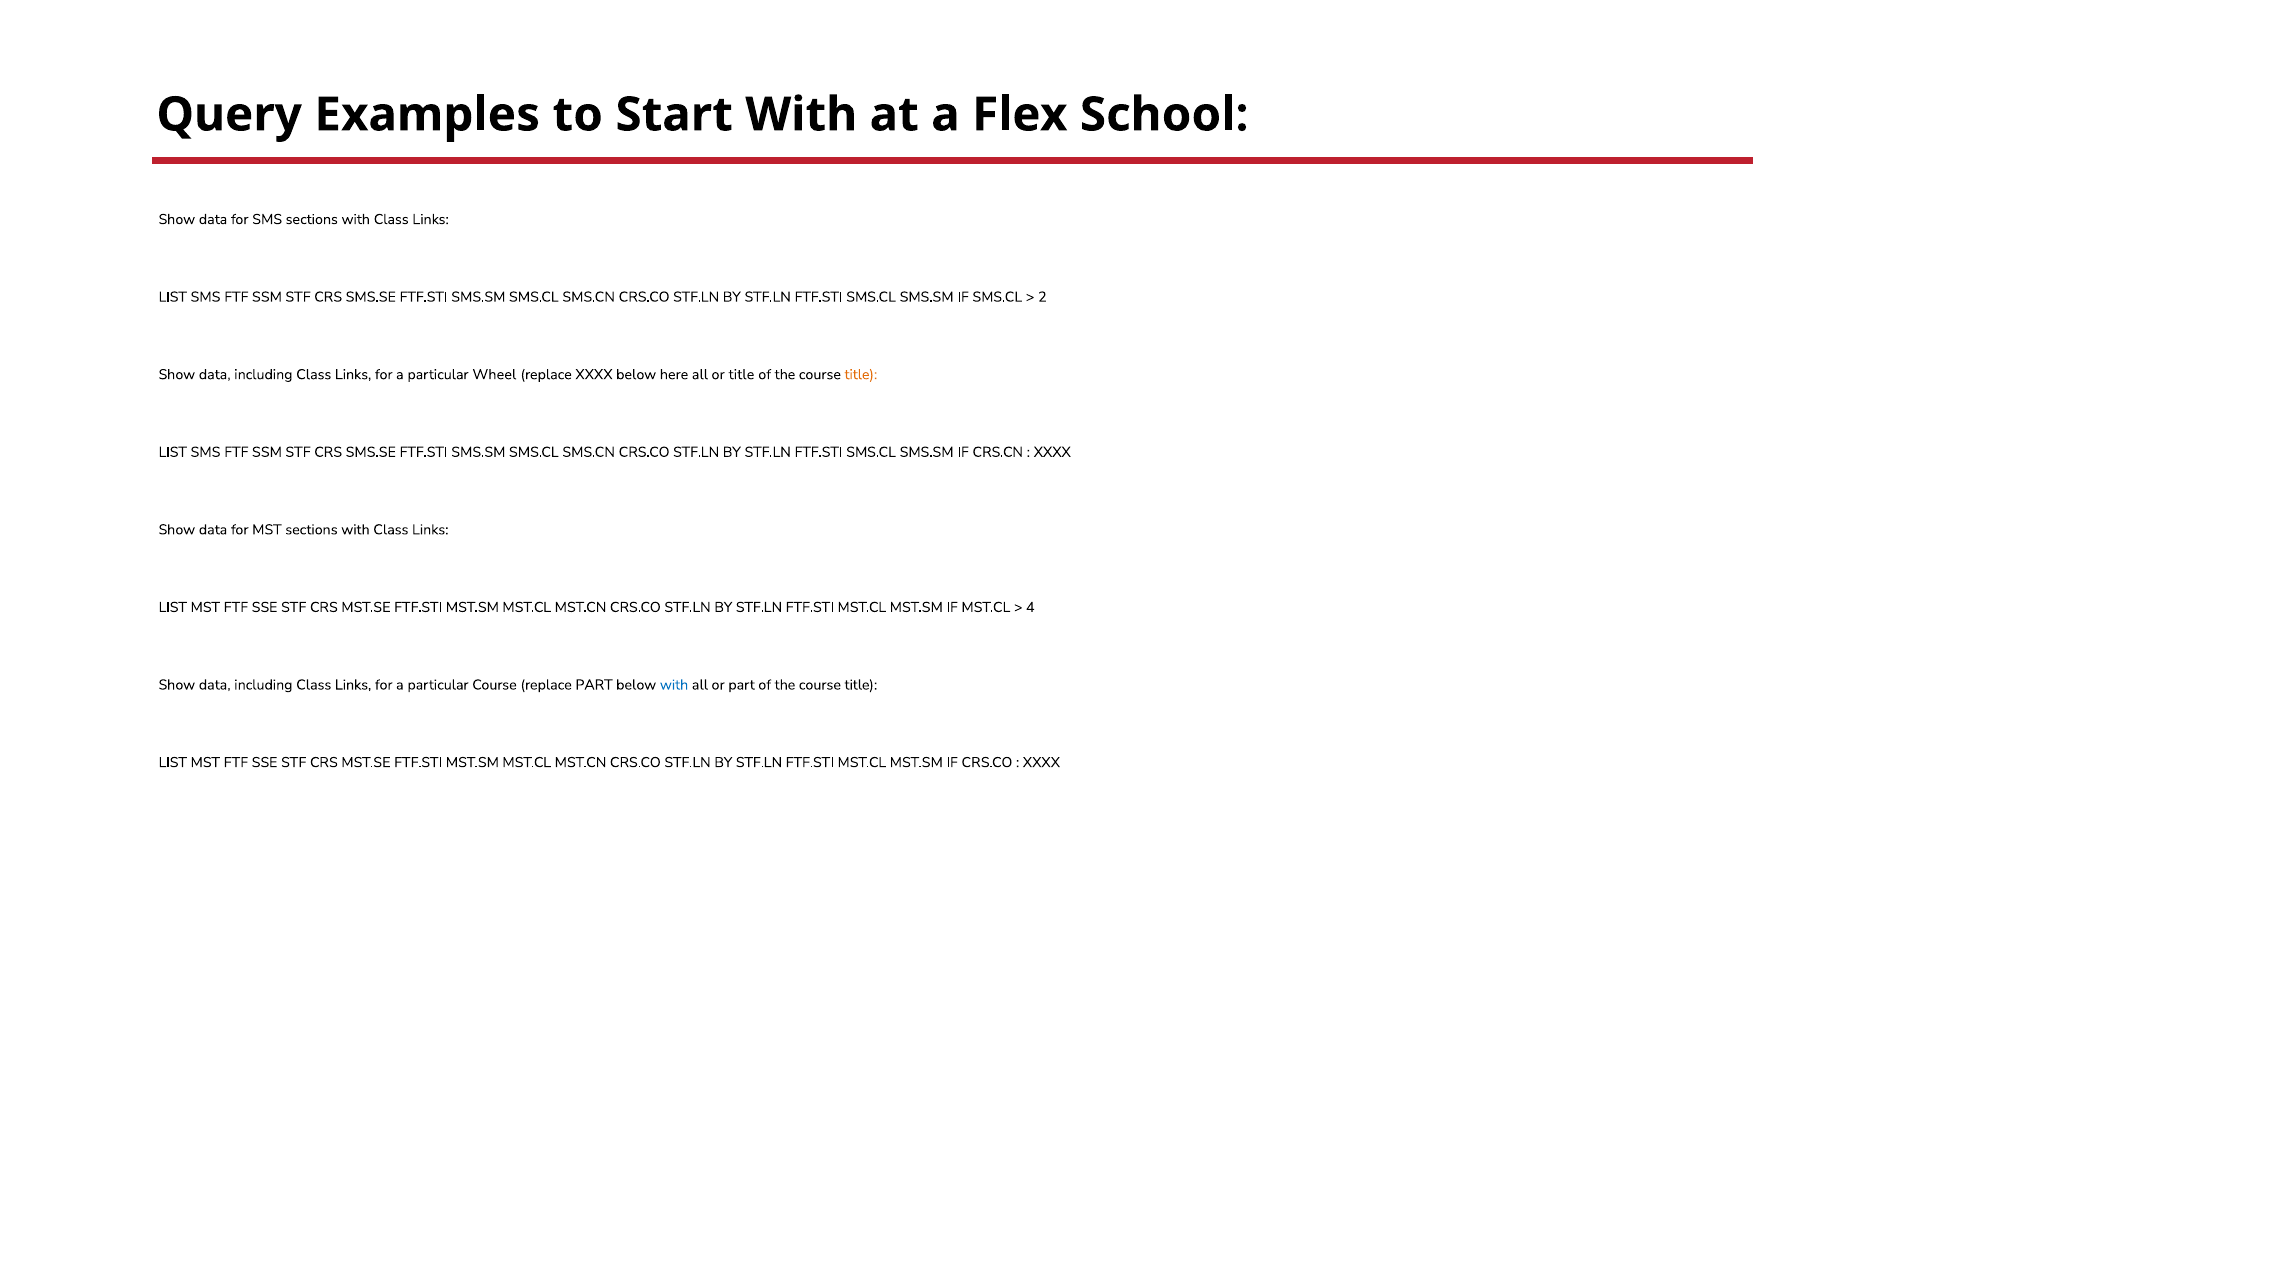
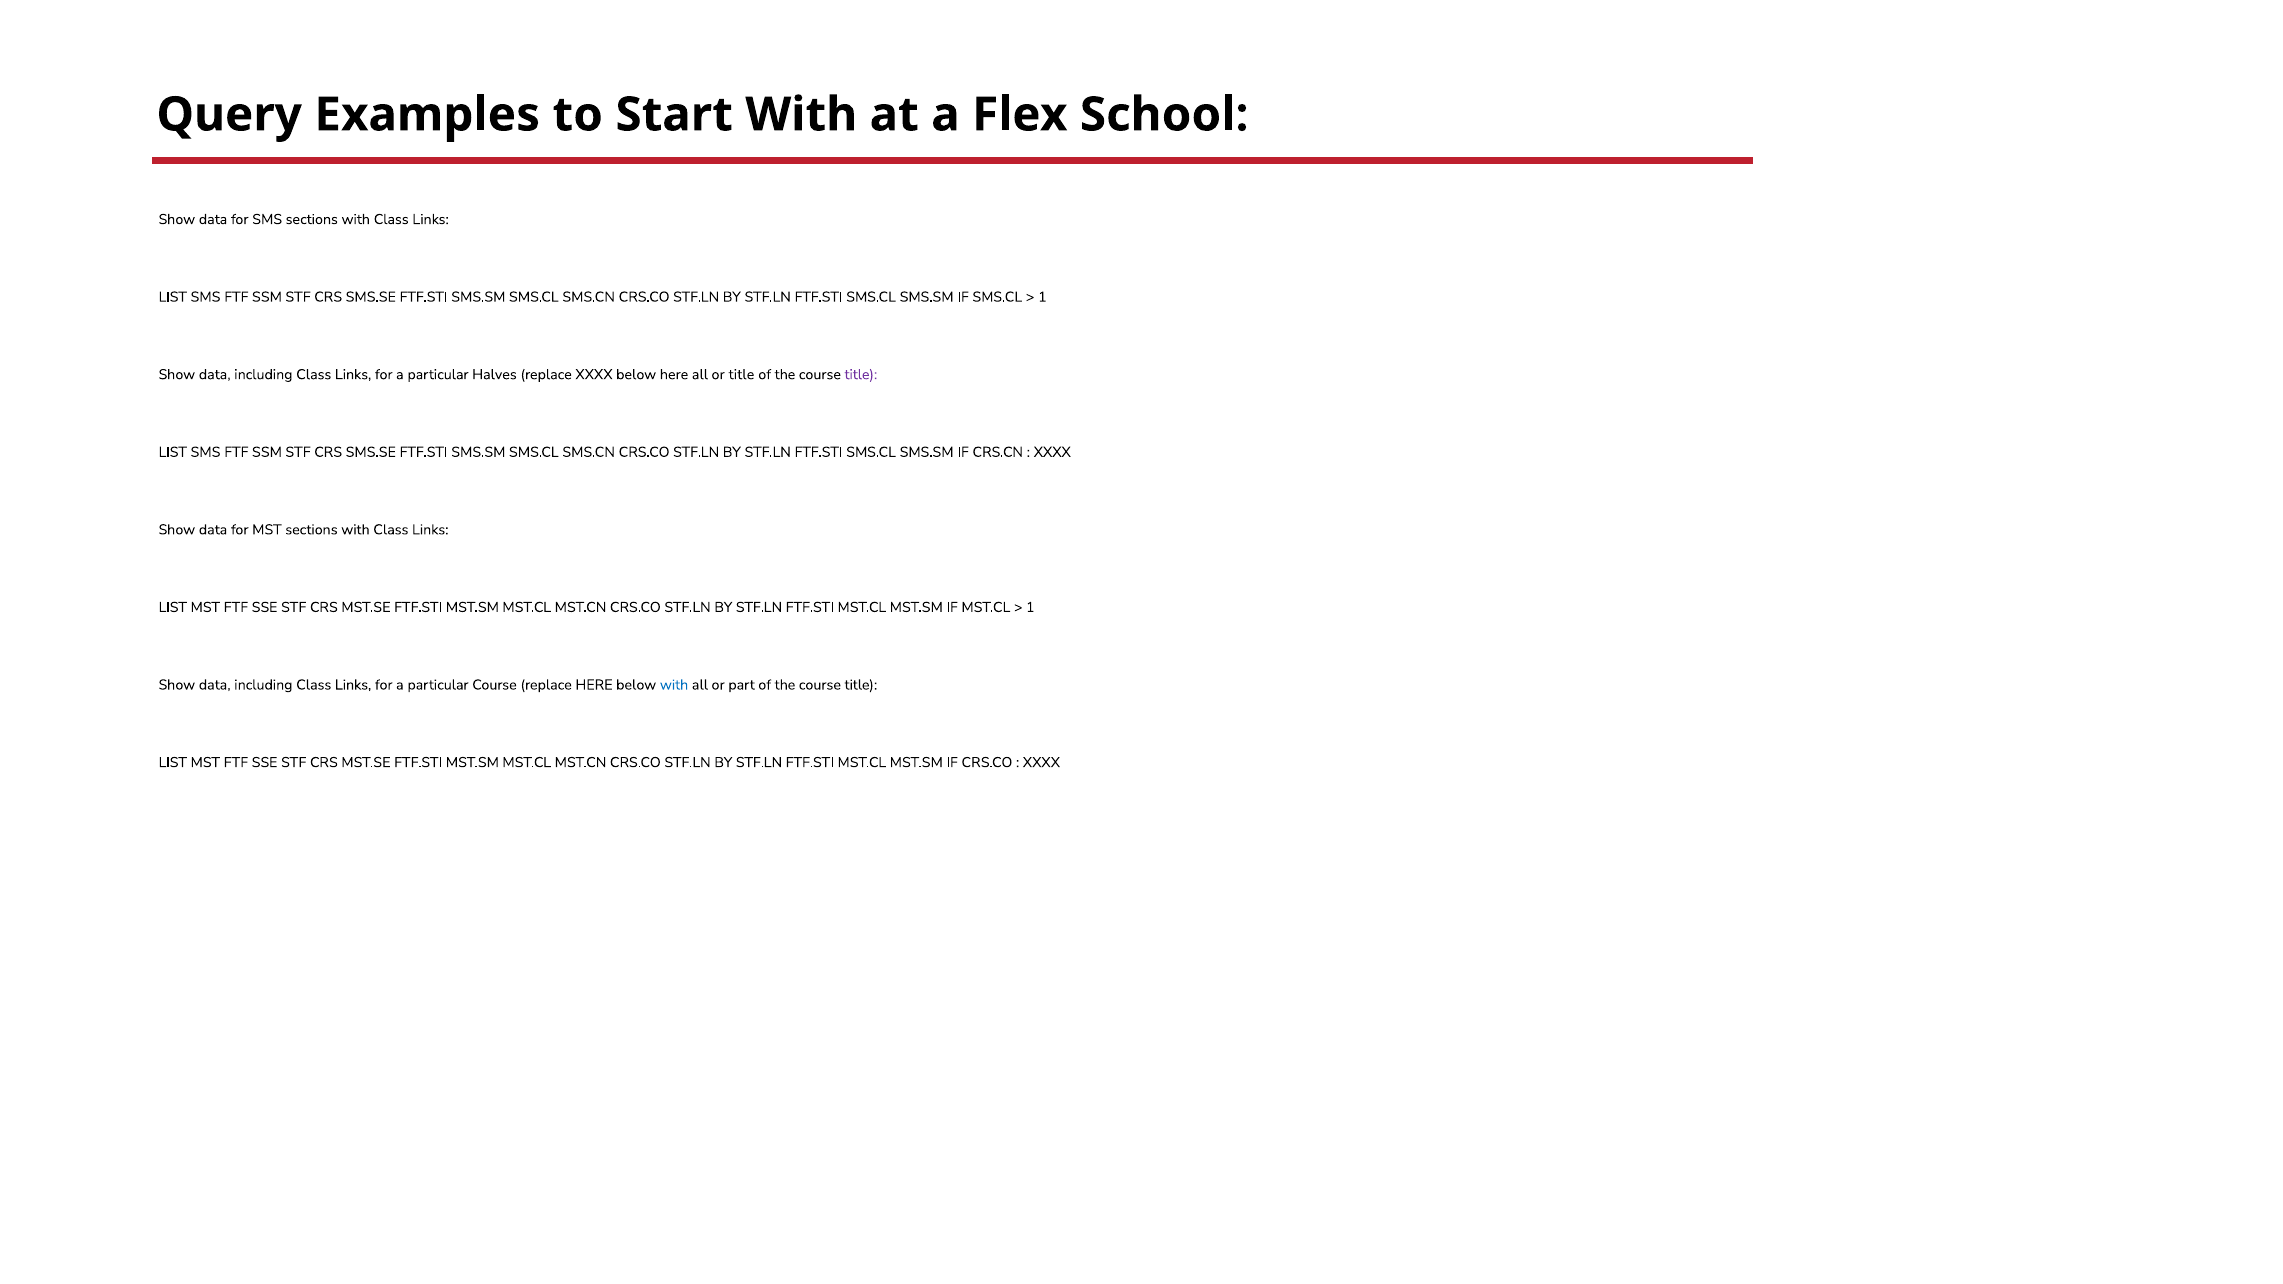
2: 2 -> 1 (1042, 297)
Wheel: Wheel -> Halves (494, 375)
title colour: orange -> purple (861, 375)
4: 4 -> 1 (1030, 607)
replace PART: PART -> HERE (594, 685)
